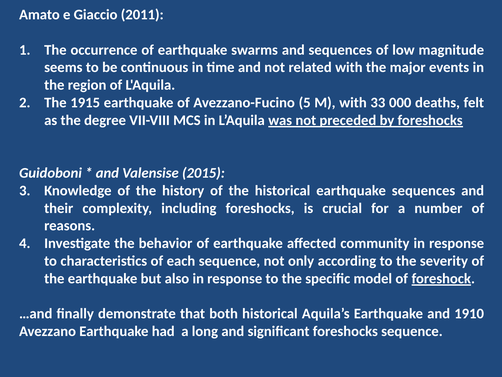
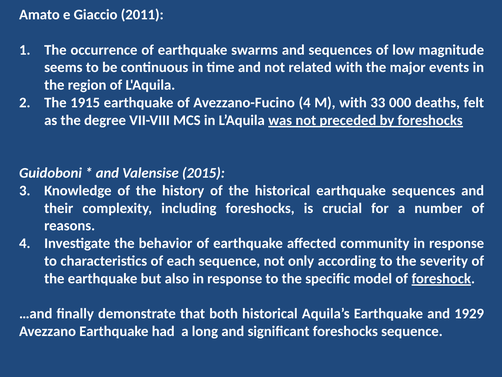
Avezzano-Fucino 5: 5 -> 4 (305, 103)
1910: 1910 -> 1929 (469, 313)
